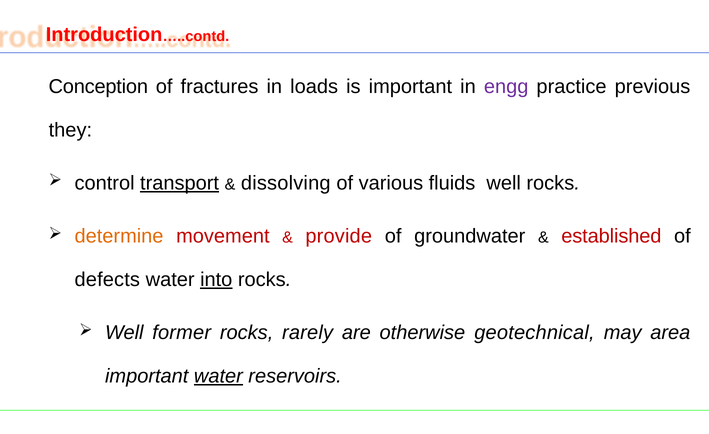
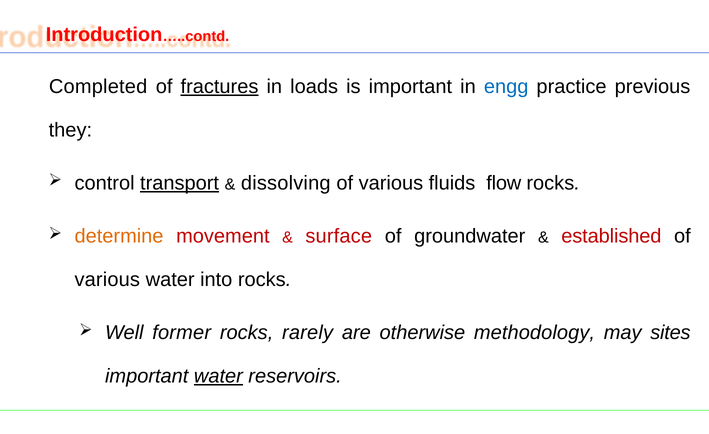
Conception: Conception -> Completed (98, 87)
fractures underline: none -> present (220, 87)
engg colour: purple -> blue (506, 87)
fluids well: well -> flow (504, 183)
provide: provide -> surface (339, 236)
defects: defects -> various (107, 280)
into underline: present -> none (216, 280)
geotechnical: geotechnical -> methodology (534, 333)
area: area -> sites (670, 333)
